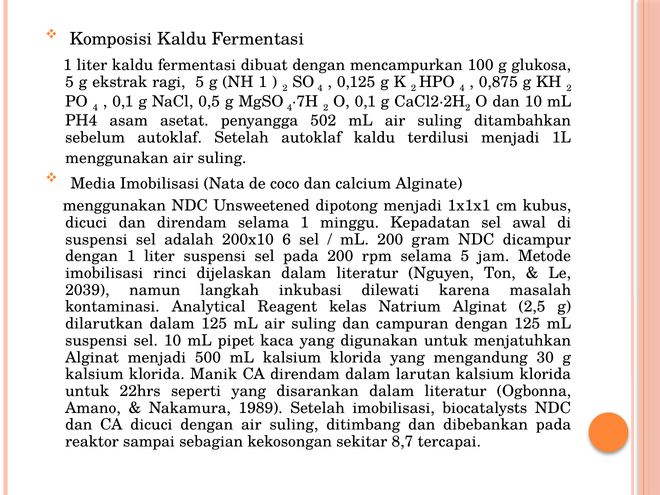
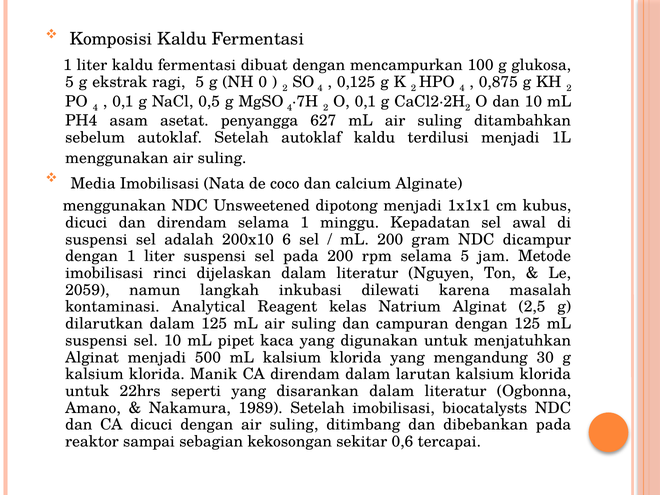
NH 1: 1 -> 0 (263, 82)
502: 502 -> 627 (323, 121)
2039: 2039 -> 2059 (87, 290)
8,7: 8,7 -> 0,6 (402, 442)
